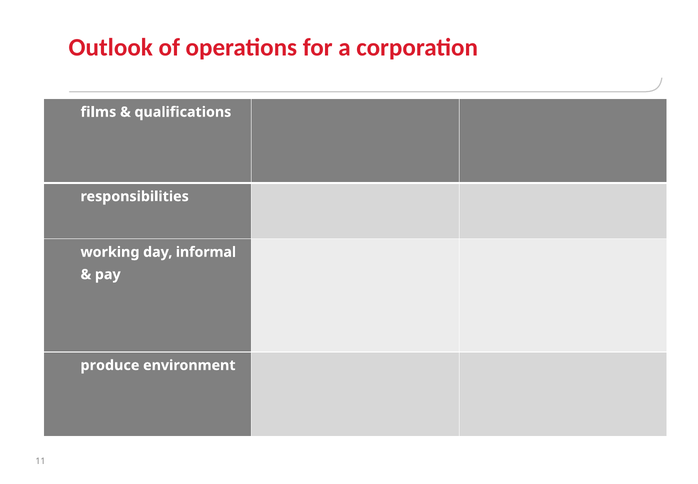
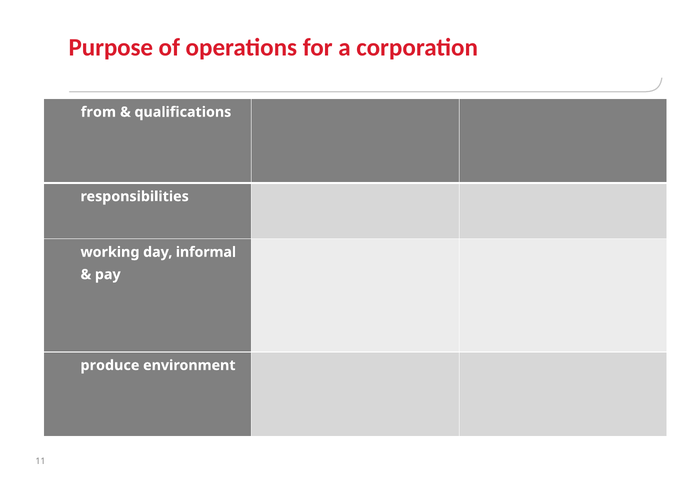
Outlook: Outlook -> Purpose (111, 48)
films: films -> from (98, 112)
